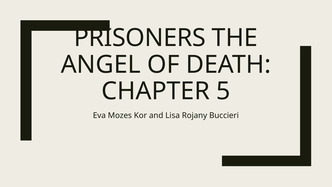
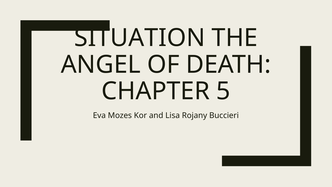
PRISONERS: PRISONERS -> SITUATION (140, 38)
